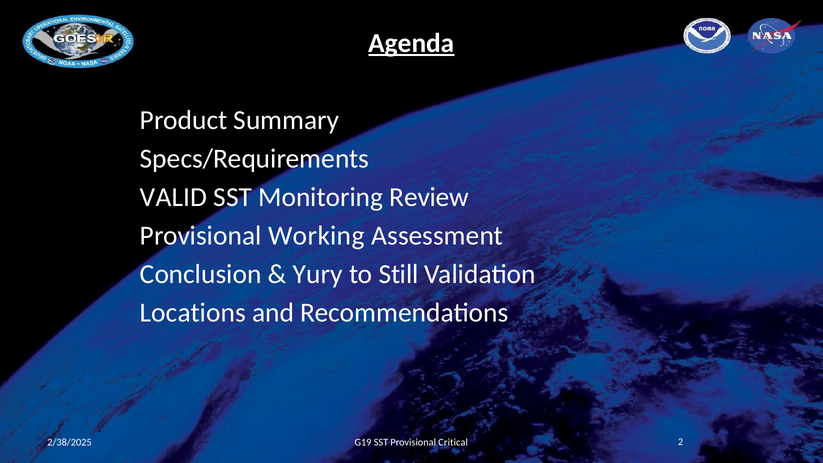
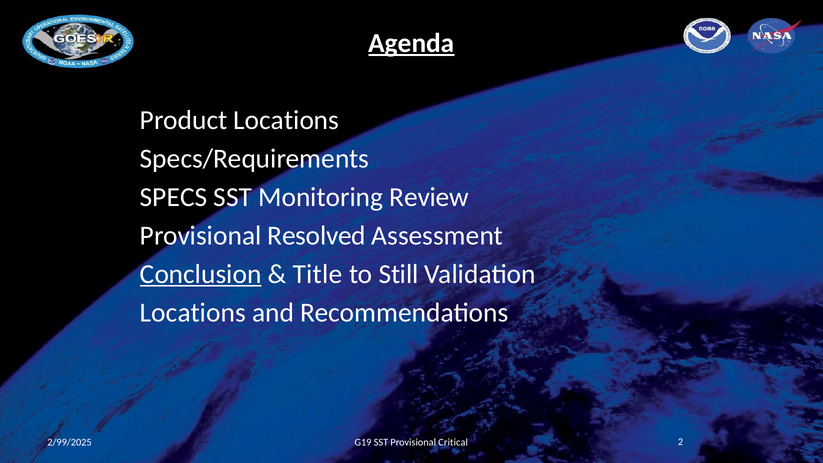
Product Summary: Summary -> Locations (286, 120)
VALID: VALID -> SPECS (174, 197)
Working: Working -> Resolved (317, 236)
Conclusion underline: none -> present (201, 274)
Yury: Yury -> Title (318, 274)
2/38/2025: 2/38/2025 -> 2/99/2025 (69, 442)
